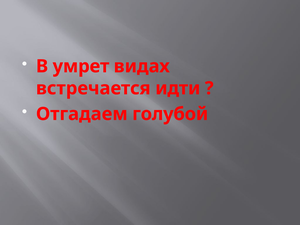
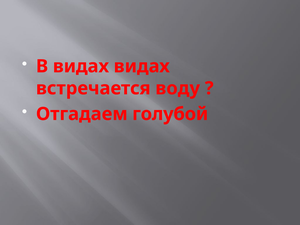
В умрет: умрет -> видах (81, 66)
идти: идти -> воду (178, 88)
